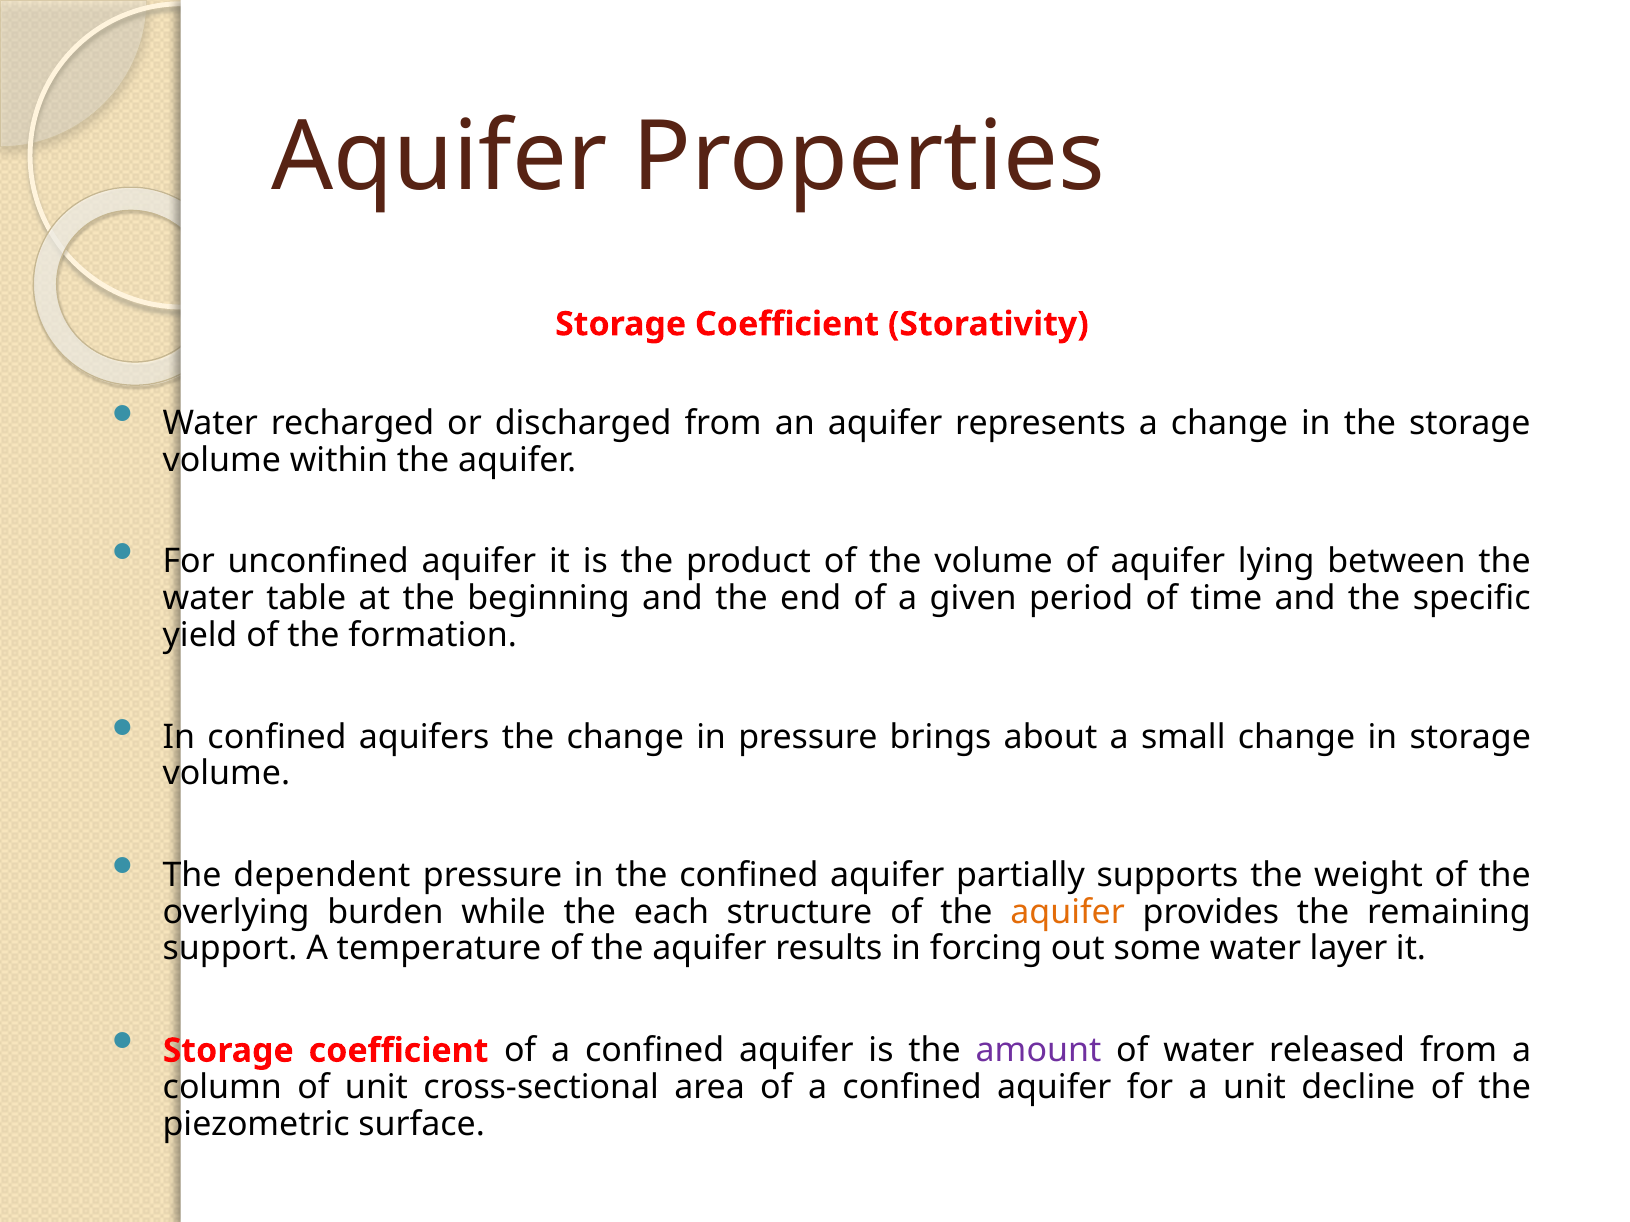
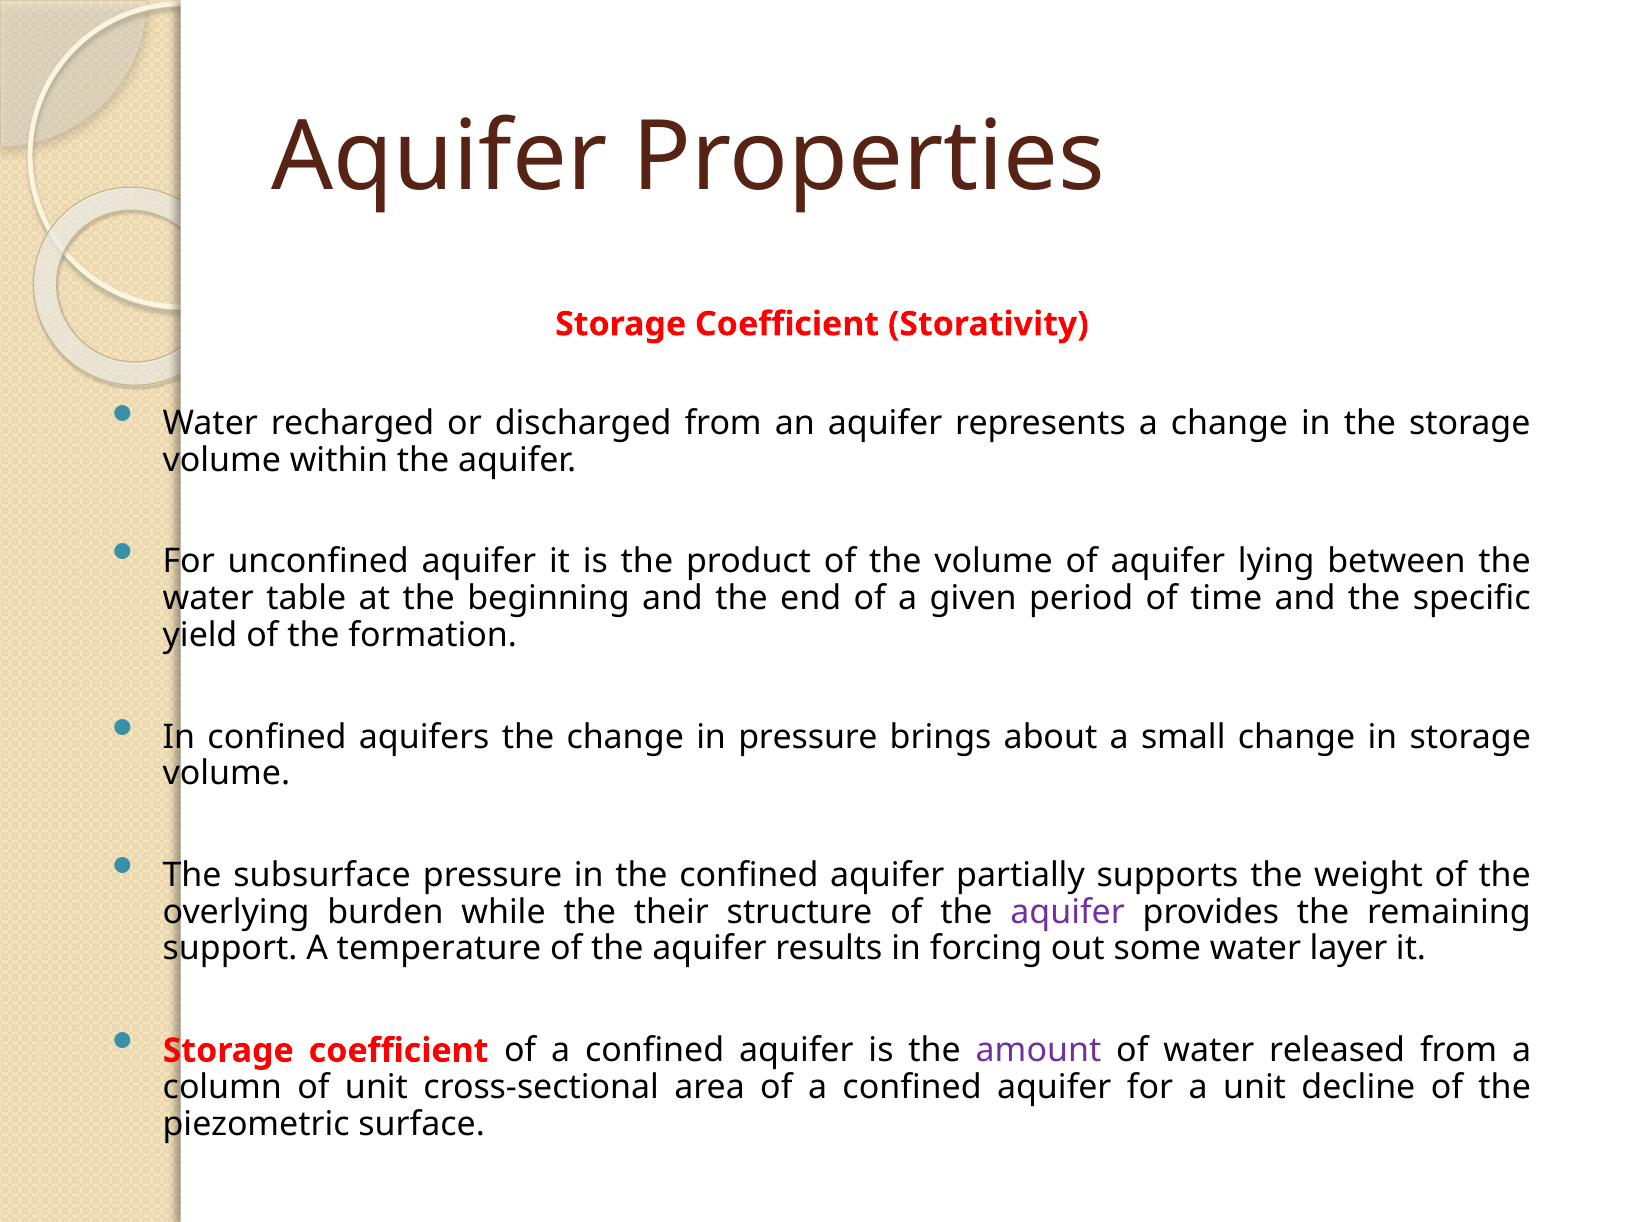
dependent: dependent -> subsurface (322, 876)
each: each -> their (671, 912)
aquifer colour: orange -> purple (1068, 912)
